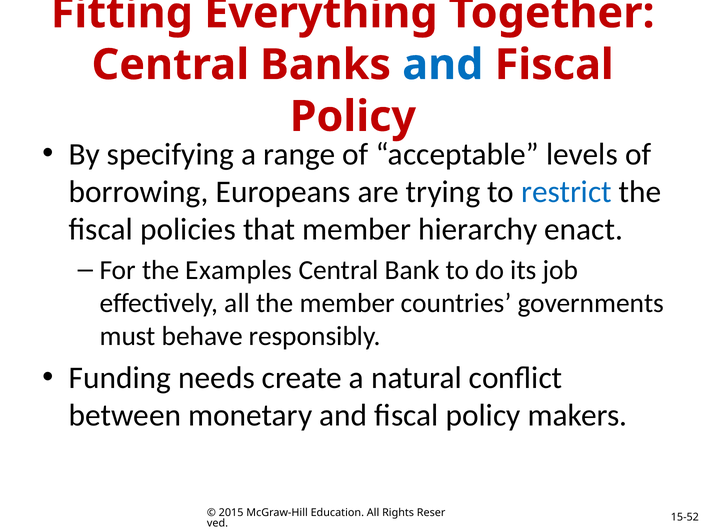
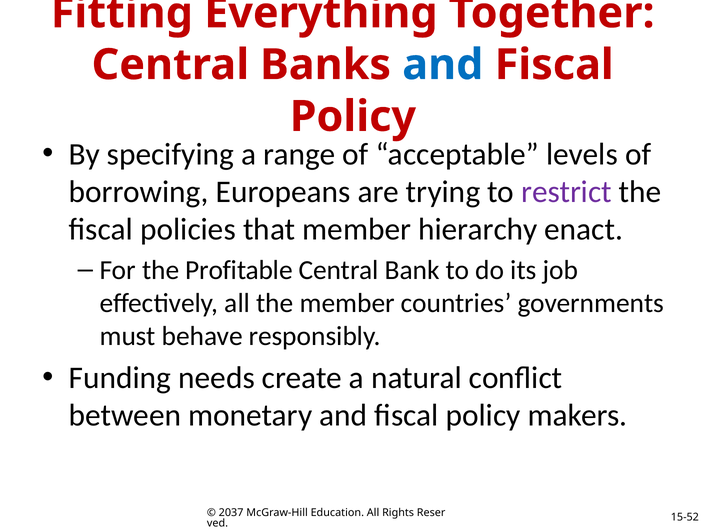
restrict colour: blue -> purple (566, 192)
Examples: Examples -> Profitable (239, 270)
2015: 2015 -> 2037 (231, 512)
